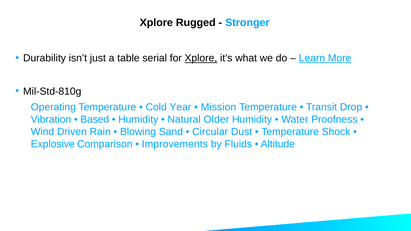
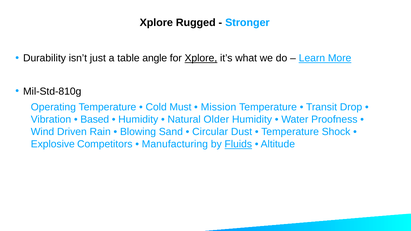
serial: serial -> angle (155, 58)
Year: Year -> Must (180, 107)
Comparison: Comparison -> Competitors (105, 144)
Improvements: Improvements -> Manufacturing (175, 144)
Fluids underline: none -> present (238, 144)
